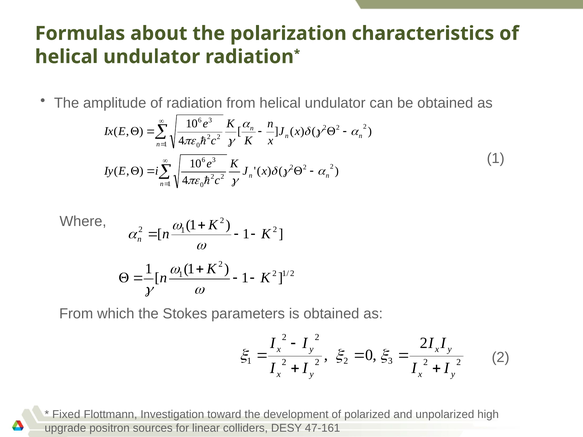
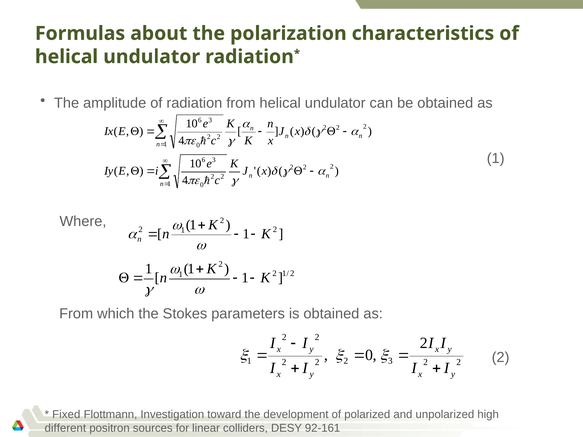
upgrade: upgrade -> different (65, 428)
47-161: 47-161 -> 92-161 (323, 428)
